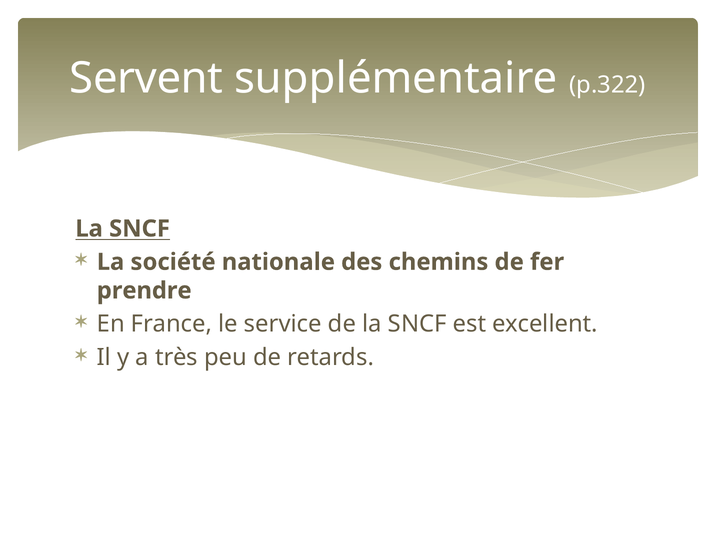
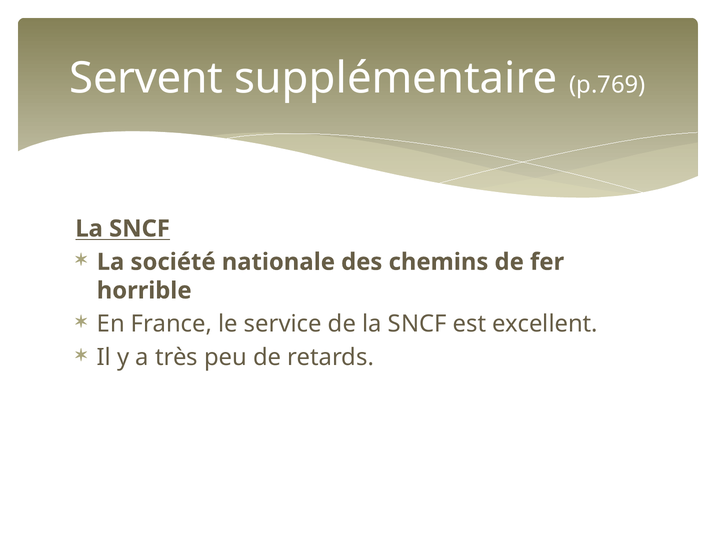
p.322: p.322 -> p.769 (607, 85)
prendre: prendre -> horrible (144, 291)
